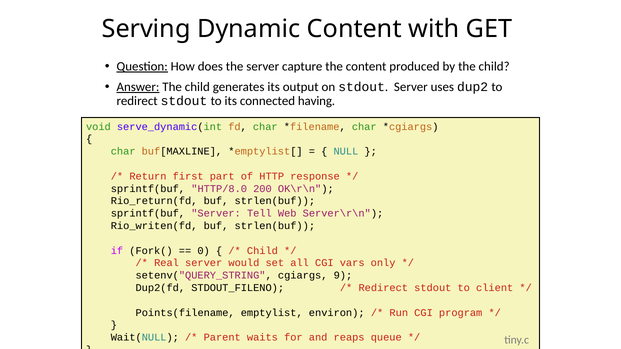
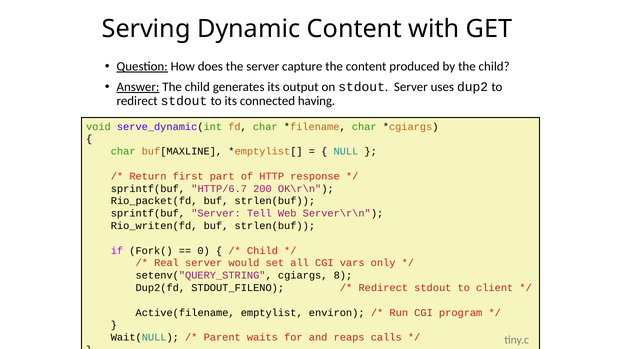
HTTP/8.0: HTTP/8.0 -> HTTP/6.7 (219, 189)
Rio_return(fd: Rio_return(fd -> Rio_packet(fd (154, 201)
9: 9 -> 8 (343, 276)
Points(filename: Points(filename -> Active(filename (185, 313)
queue: queue -> calls (386, 338)
